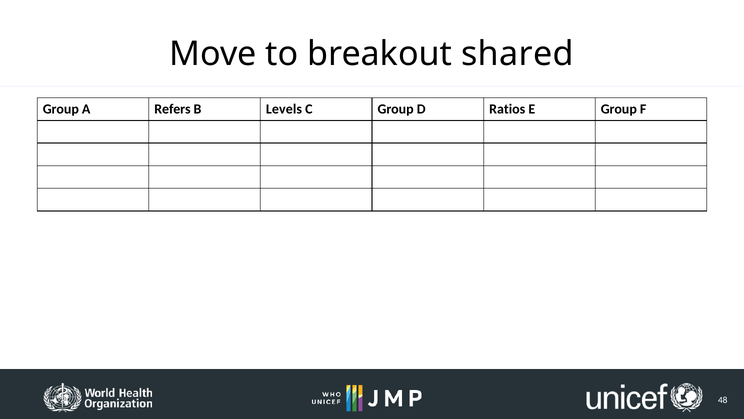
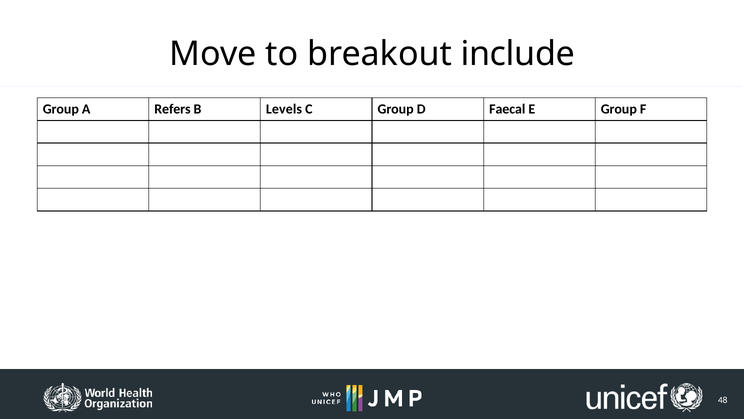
shared: shared -> include (518, 54)
Ratios: Ratios -> Faecal (507, 109)
